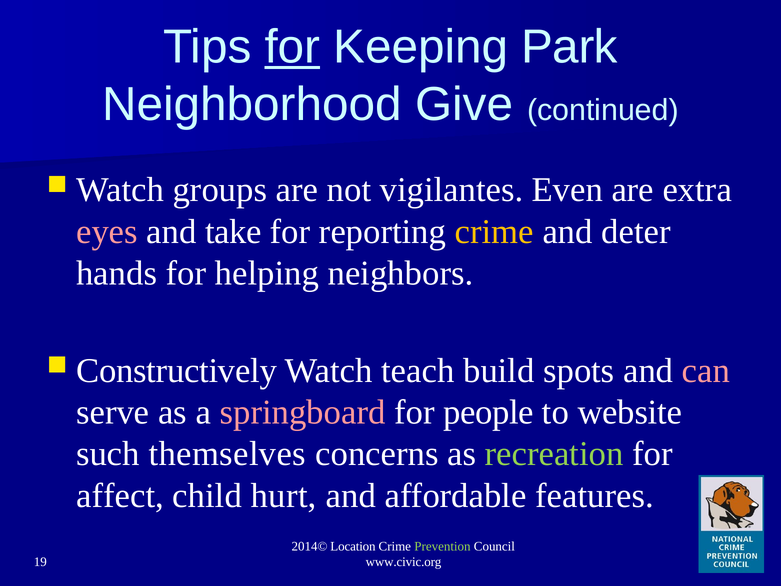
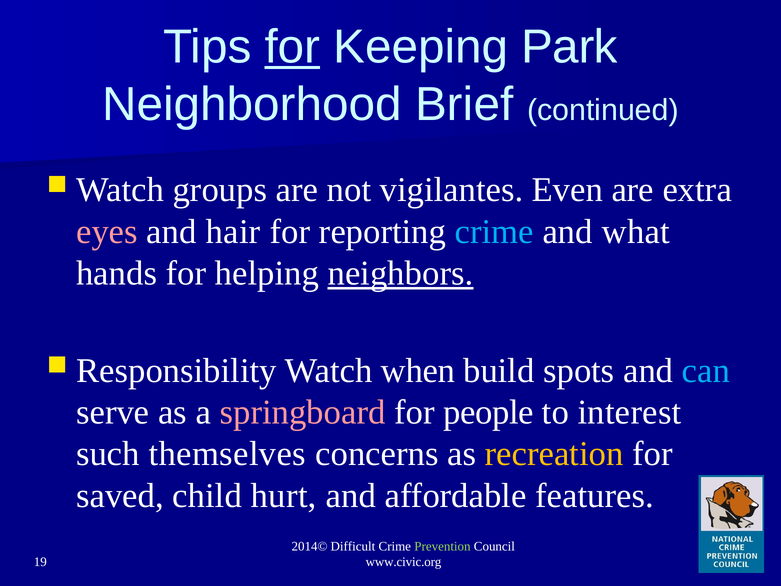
Give: Give -> Brief (464, 104)
take: take -> hair (233, 232)
crime colour: yellow -> light blue (494, 232)
deter: deter -> what (636, 232)
neighbors underline: none -> present (400, 273)
Constructively: Constructively -> Responsibility (176, 370)
teach: teach -> when (418, 370)
can colour: pink -> light blue (706, 370)
website: website -> interest (629, 412)
recreation colour: light green -> yellow (554, 454)
affect: affect -> saved (120, 495)
Location: Location -> Difficult (353, 546)
